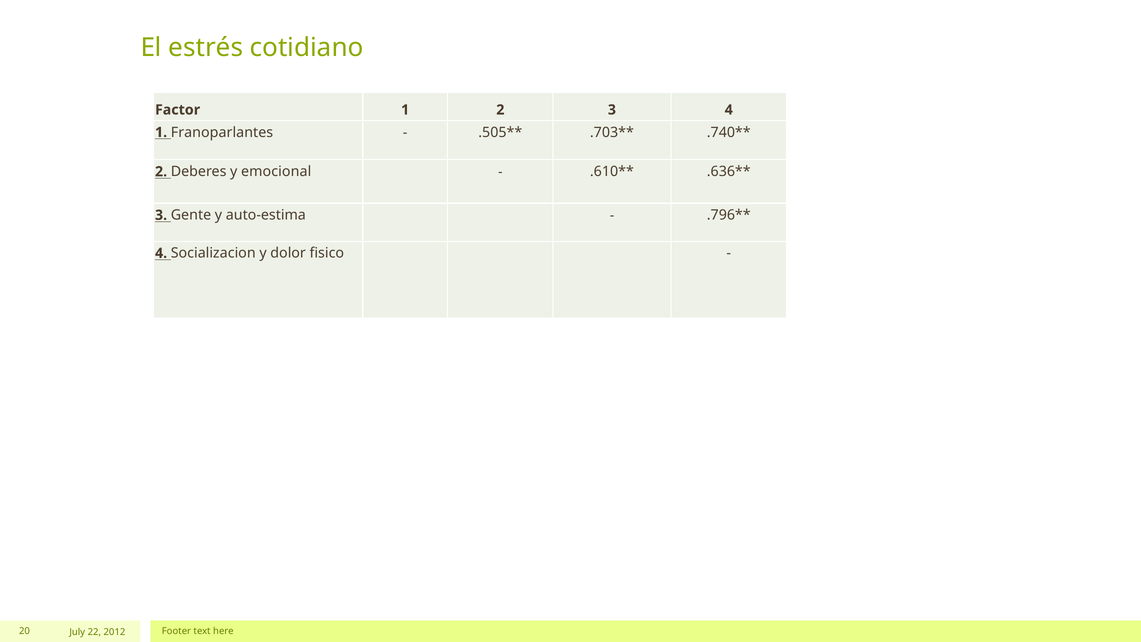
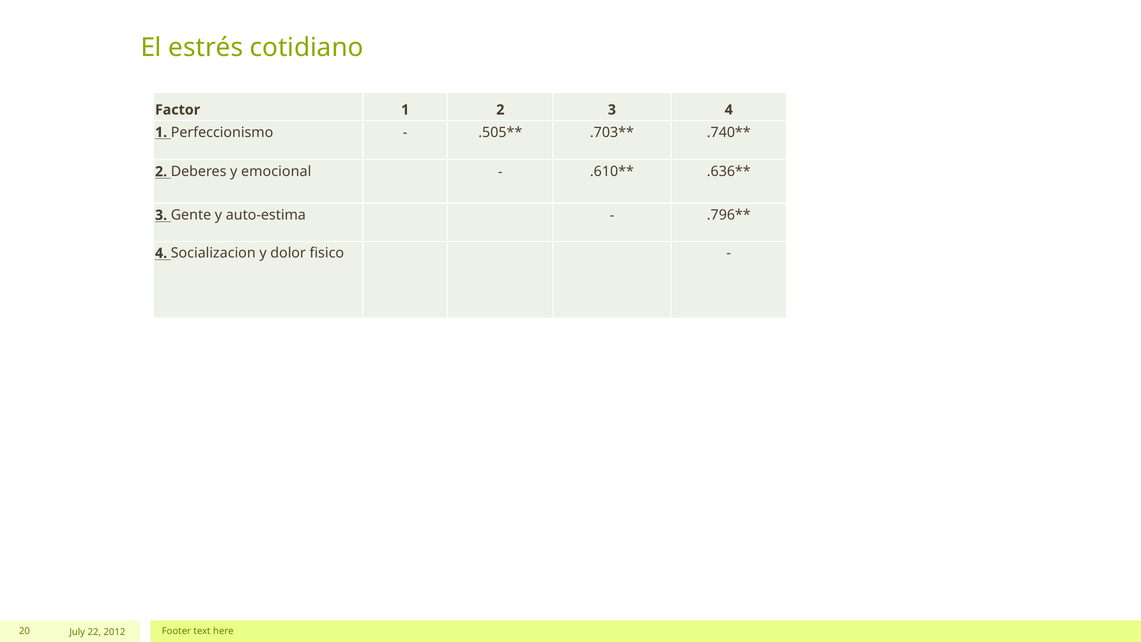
Franoparlantes: Franoparlantes -> Perfeccionismo (222, 132)
